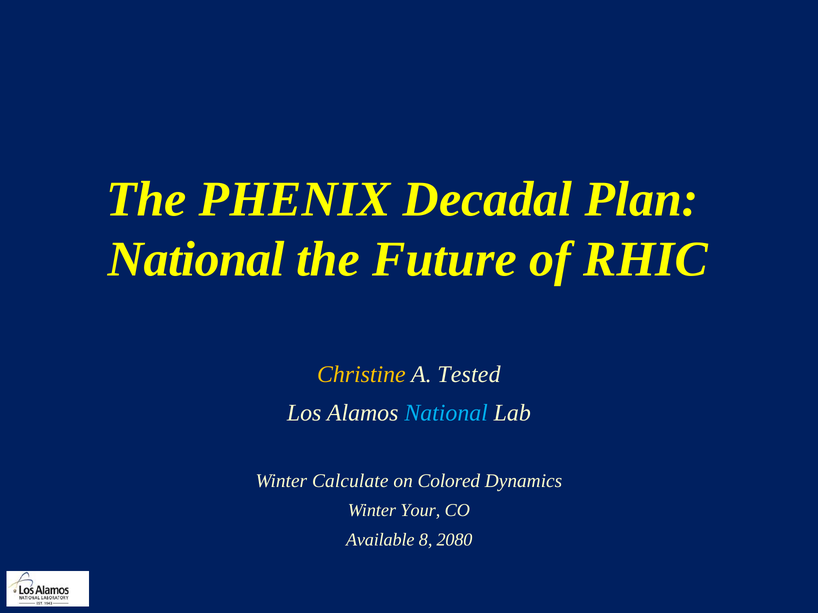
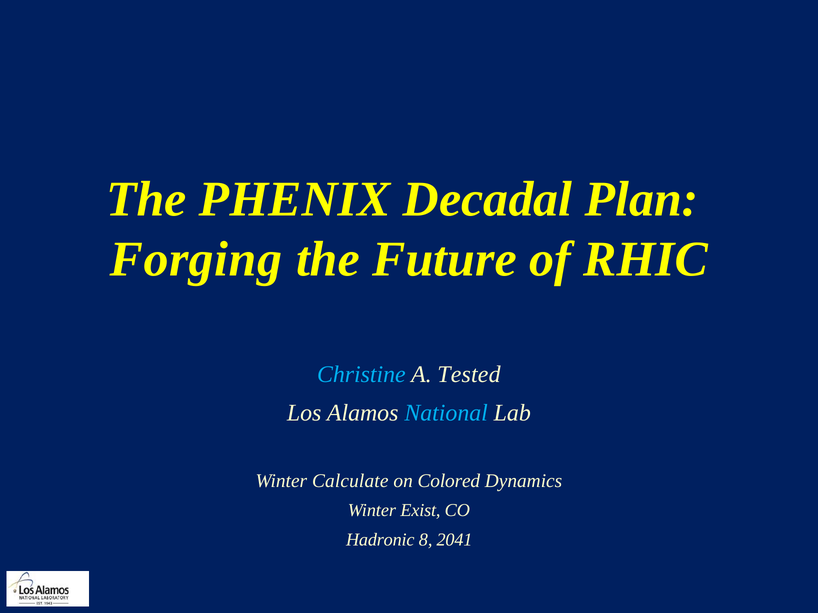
National: National -> Forging (196, 259)
Christine colour: yellow -> light blue (361, 375)
Your: Your -> Exist (420, 511)
Available: Available -> Hadronic (380, 540)
2080: 2080 -> 2041 (454, 540)
